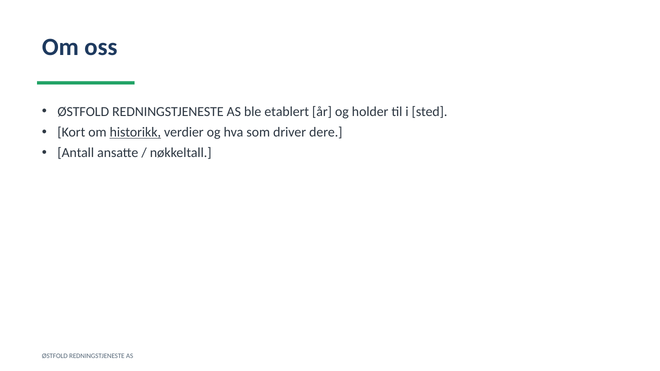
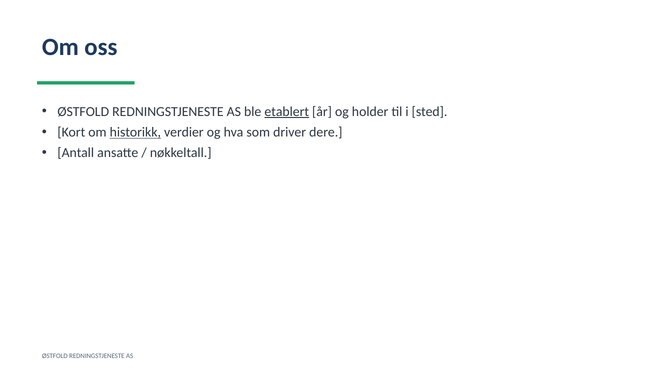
etablert underline: none -> present (287, 112)
